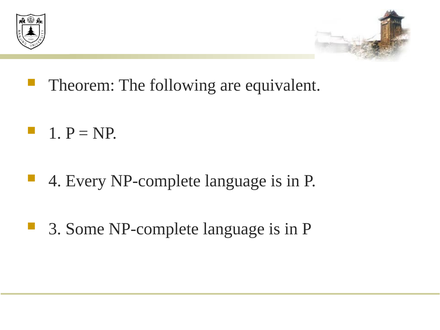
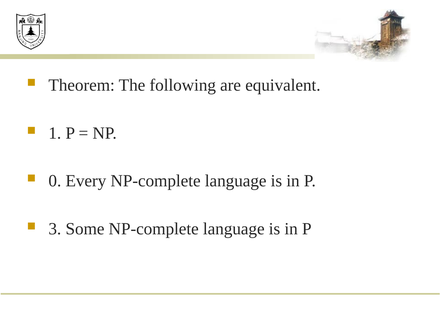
4: 4 -> 0 (55, 181)
